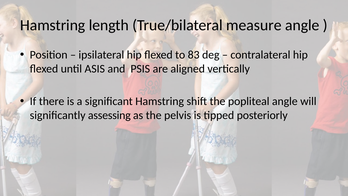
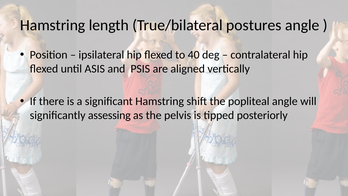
measure: measure -> postures (254, 25)
83: 83 -> 40 (194, 55)
